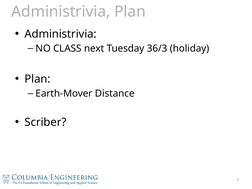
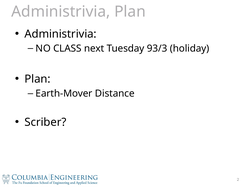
36/3: 36/3 -> 93/3 (157, 48)
